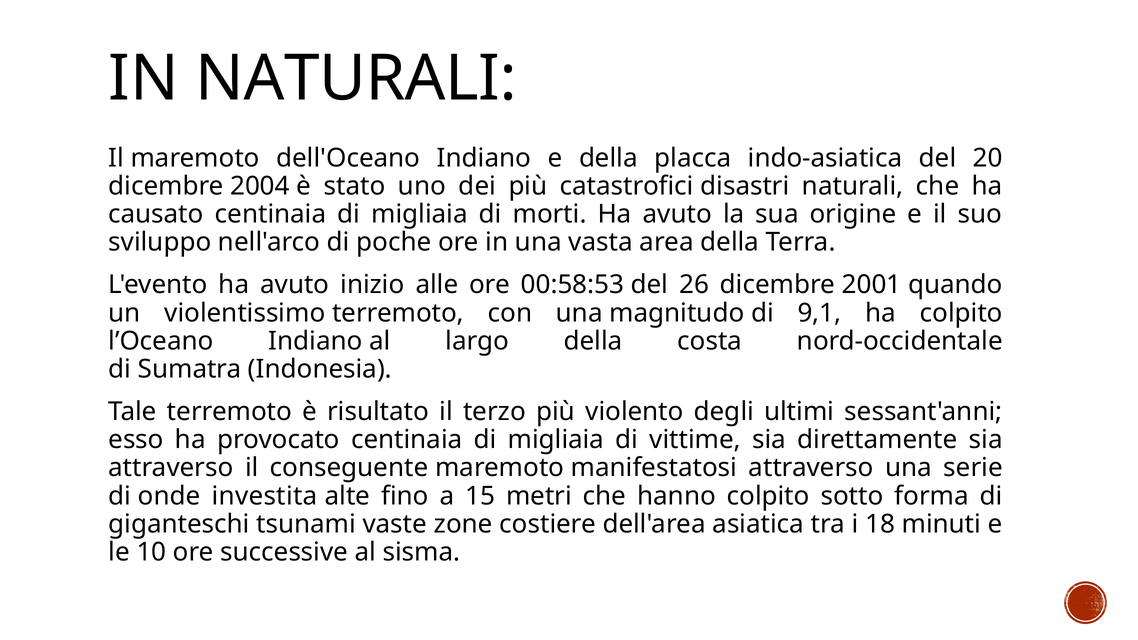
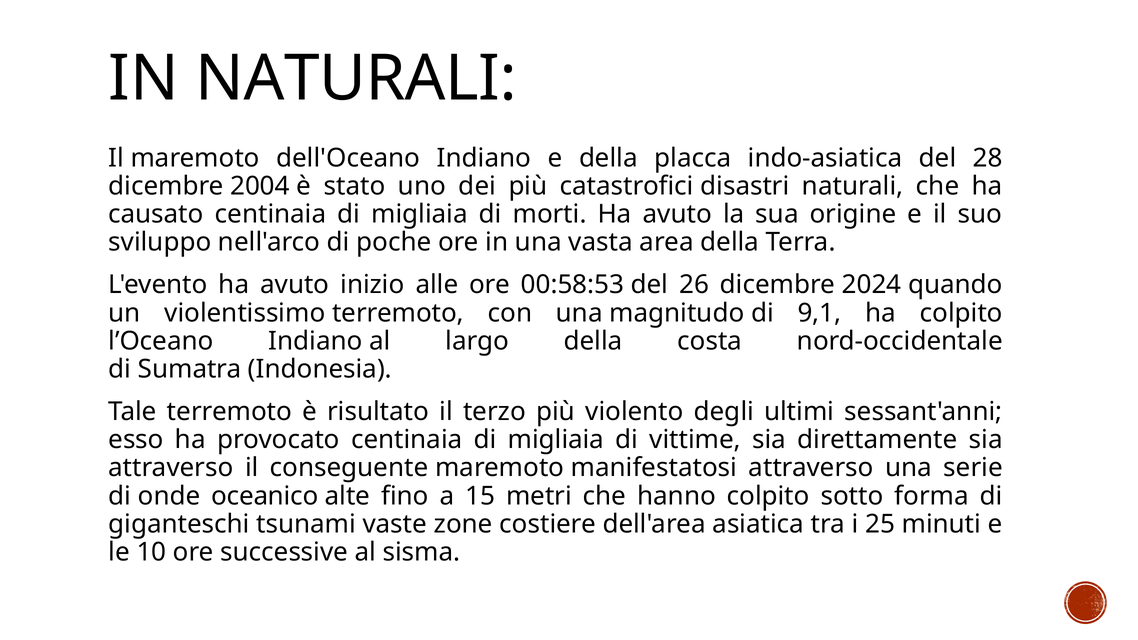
20: 20 -> 28 (988, 158)
2001: 2001 -> 2024 (872, 285)
investita: investita -> oceanico (265, 496)
18: 18 -> 25 (880, 524)
